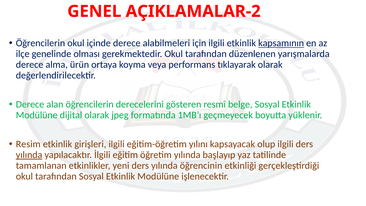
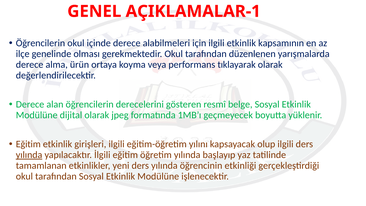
AÇIKLAMALAR-2: AÇIKLAMALAR-2 -> AÇIKLAMALAR-1 (193, 11)
kapsamının underline: present -> none (281, 43)
Resim: Resim -> Eğitim (28, 144)
